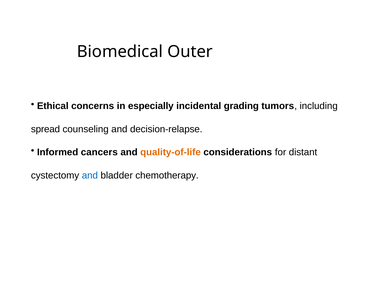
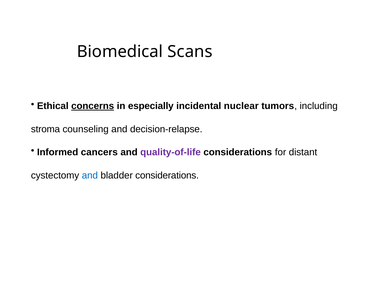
Outer: Outer -> Scans (190, 52)
concerns underline: none -> present (93, 106)
grading: grading -> nuclear (241, 106)
spread: spread -> stroma (45, 129)
quality-of-life colour: orange -> purple (171, 152)
bladder chemotherapy: chemotherapy -> considerations (167, 176)
